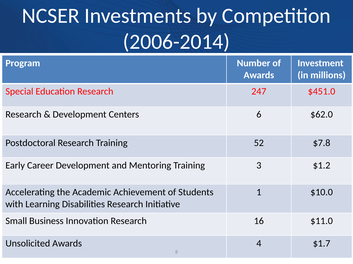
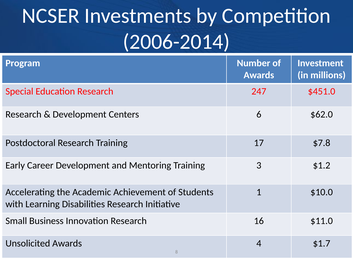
52: 52 -> 17 (259, 143)
